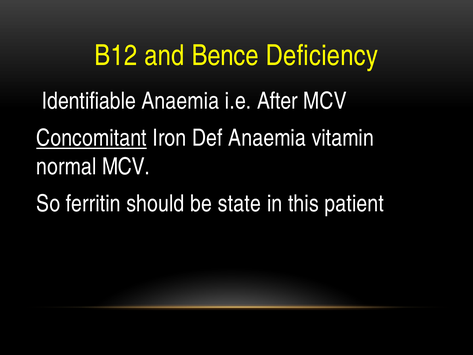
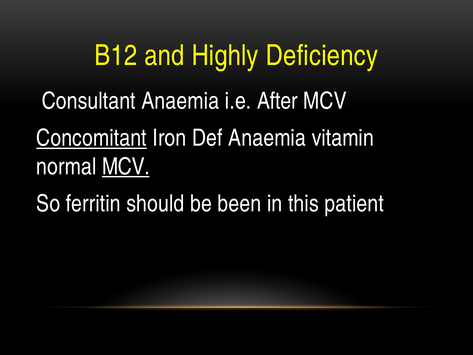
Bence: Bence -> Highly (225, 56)
Identifiable: Identifiable -> Consultant (89, 101)
MCV underline: none -> present (126, 166)
state: state -> been (239, 203)
